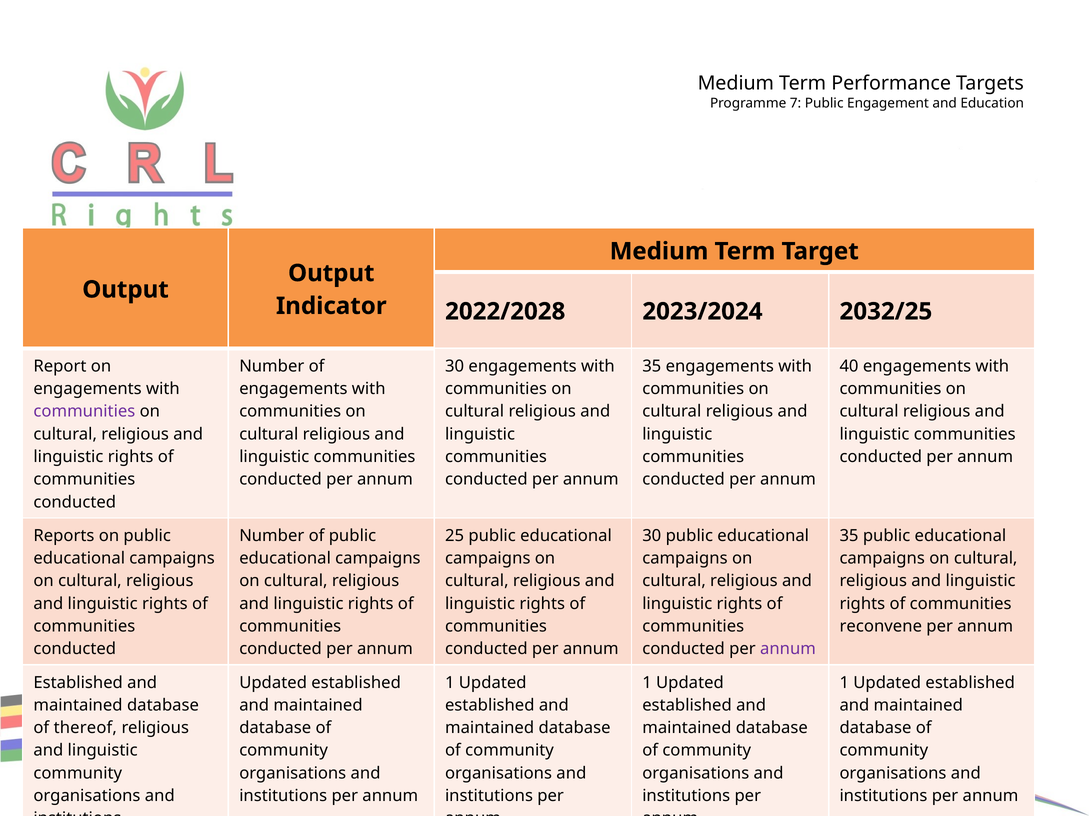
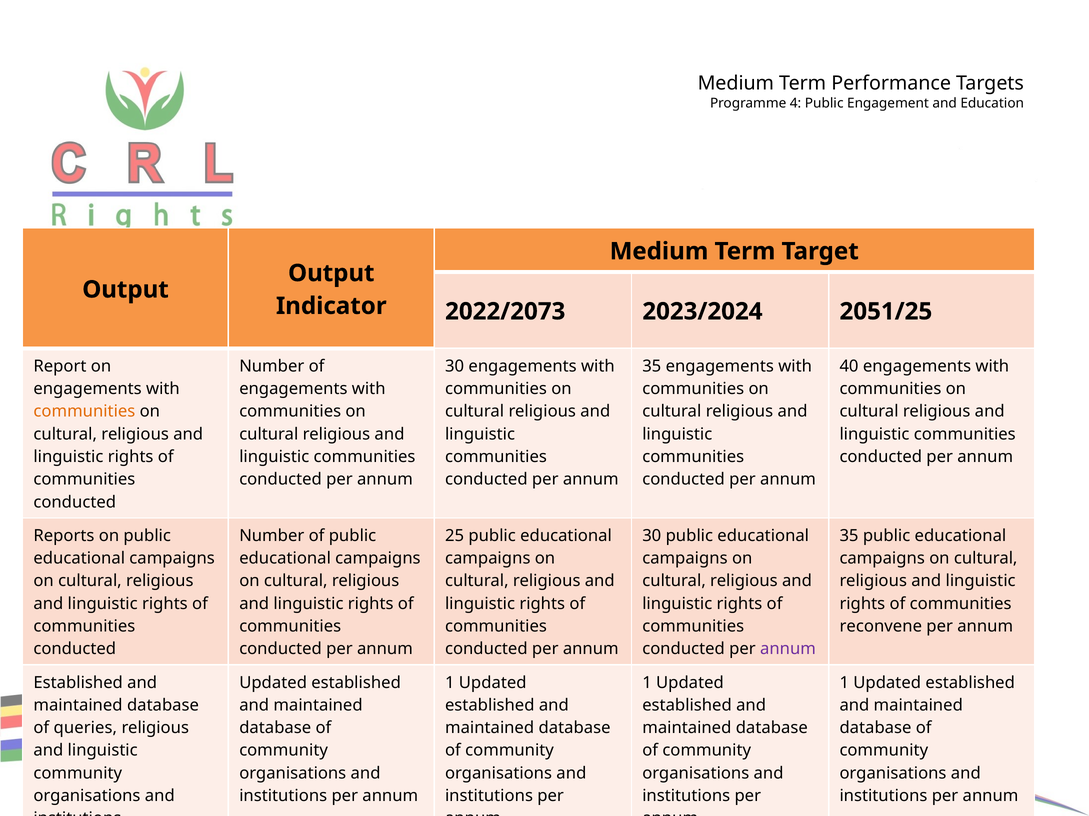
7: 7 -> 4 (796, 103)
2022/2028: 2022/2028 -> 2022/2073 (505, 312)
2032/25: 2032/25 -> 2051/25 (886, 312)
communities colour: purple -> orange (84, 412)
thereof: thereof -> queries (85, 729)
